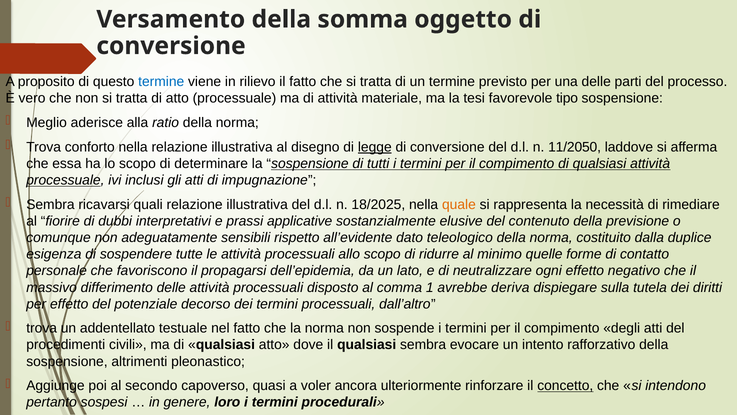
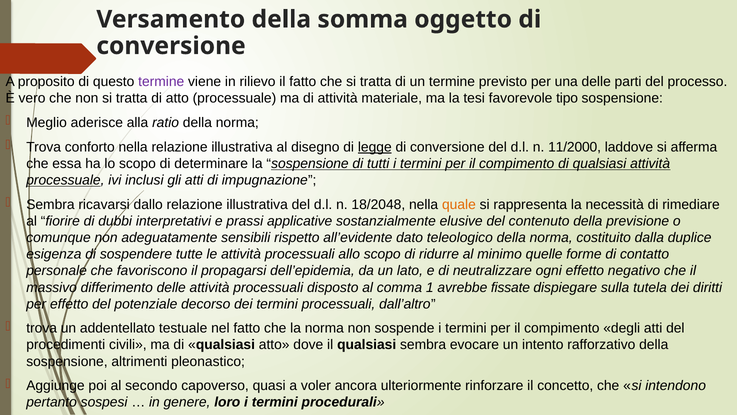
termine colour: blue -> purple (161, 82)
11/2050: 11/2050 -> 11/2000 (575, 147)
quali: quali -> dallo (148, 204)
18/2025: 18/2025 -> 18/2048 (378, 204)
deriva: deriva -> fissate (510, 287)
concetto underline: present -> none (565, 385)
